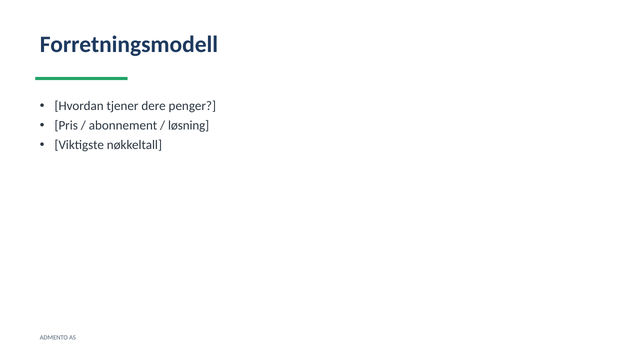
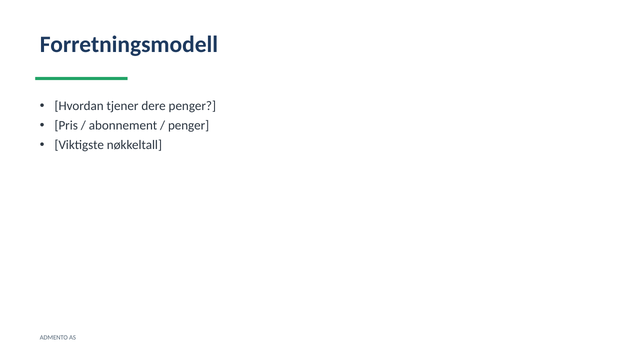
løsning: løsning -> penger (189, 126)
